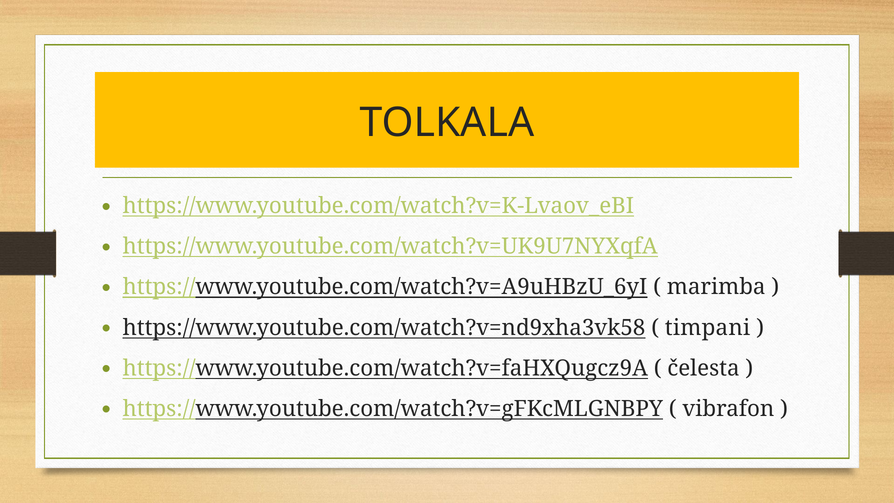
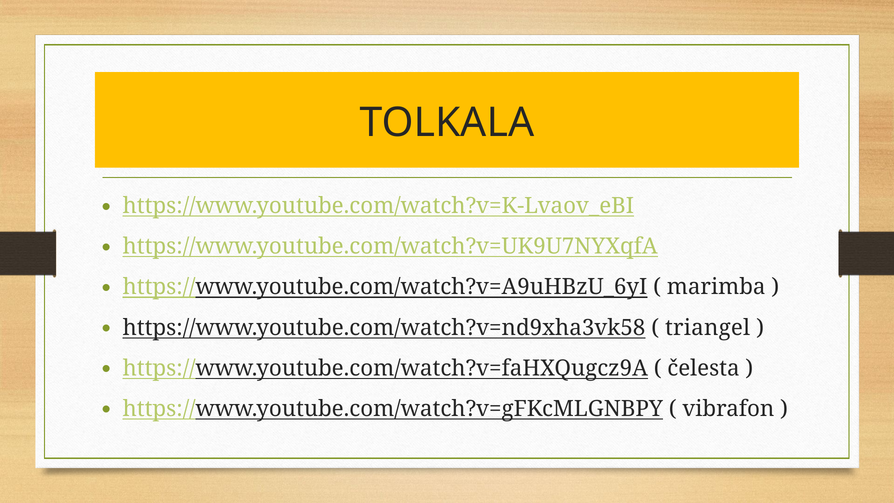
timpani: timpani -> triangel (708, 328)
